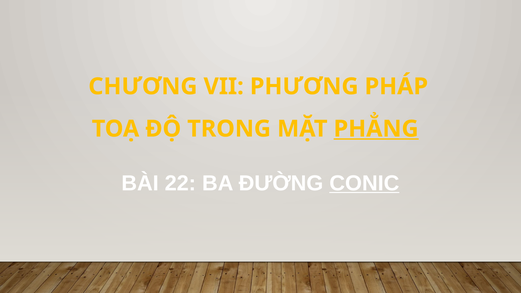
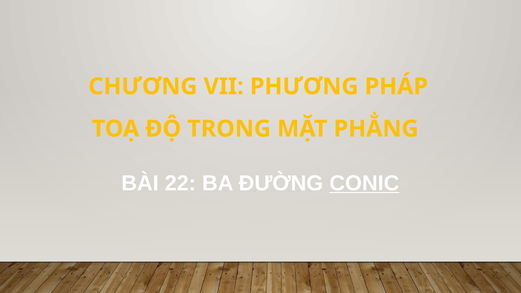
PHẲNG underline: present -> none (376, 129)
